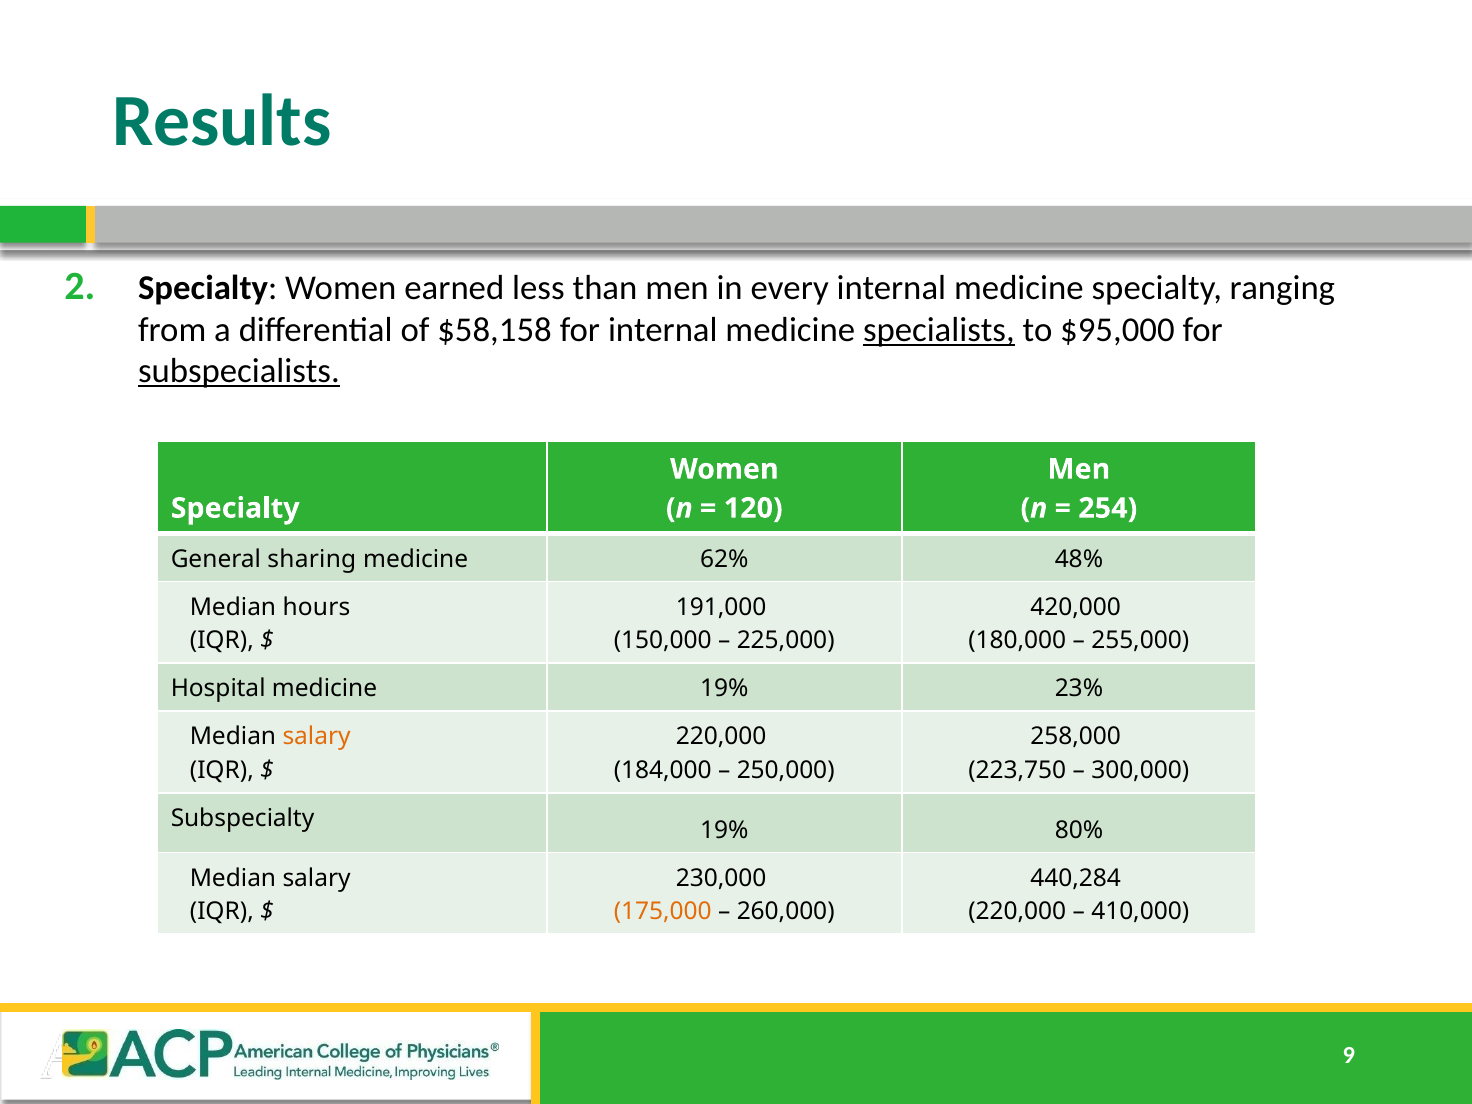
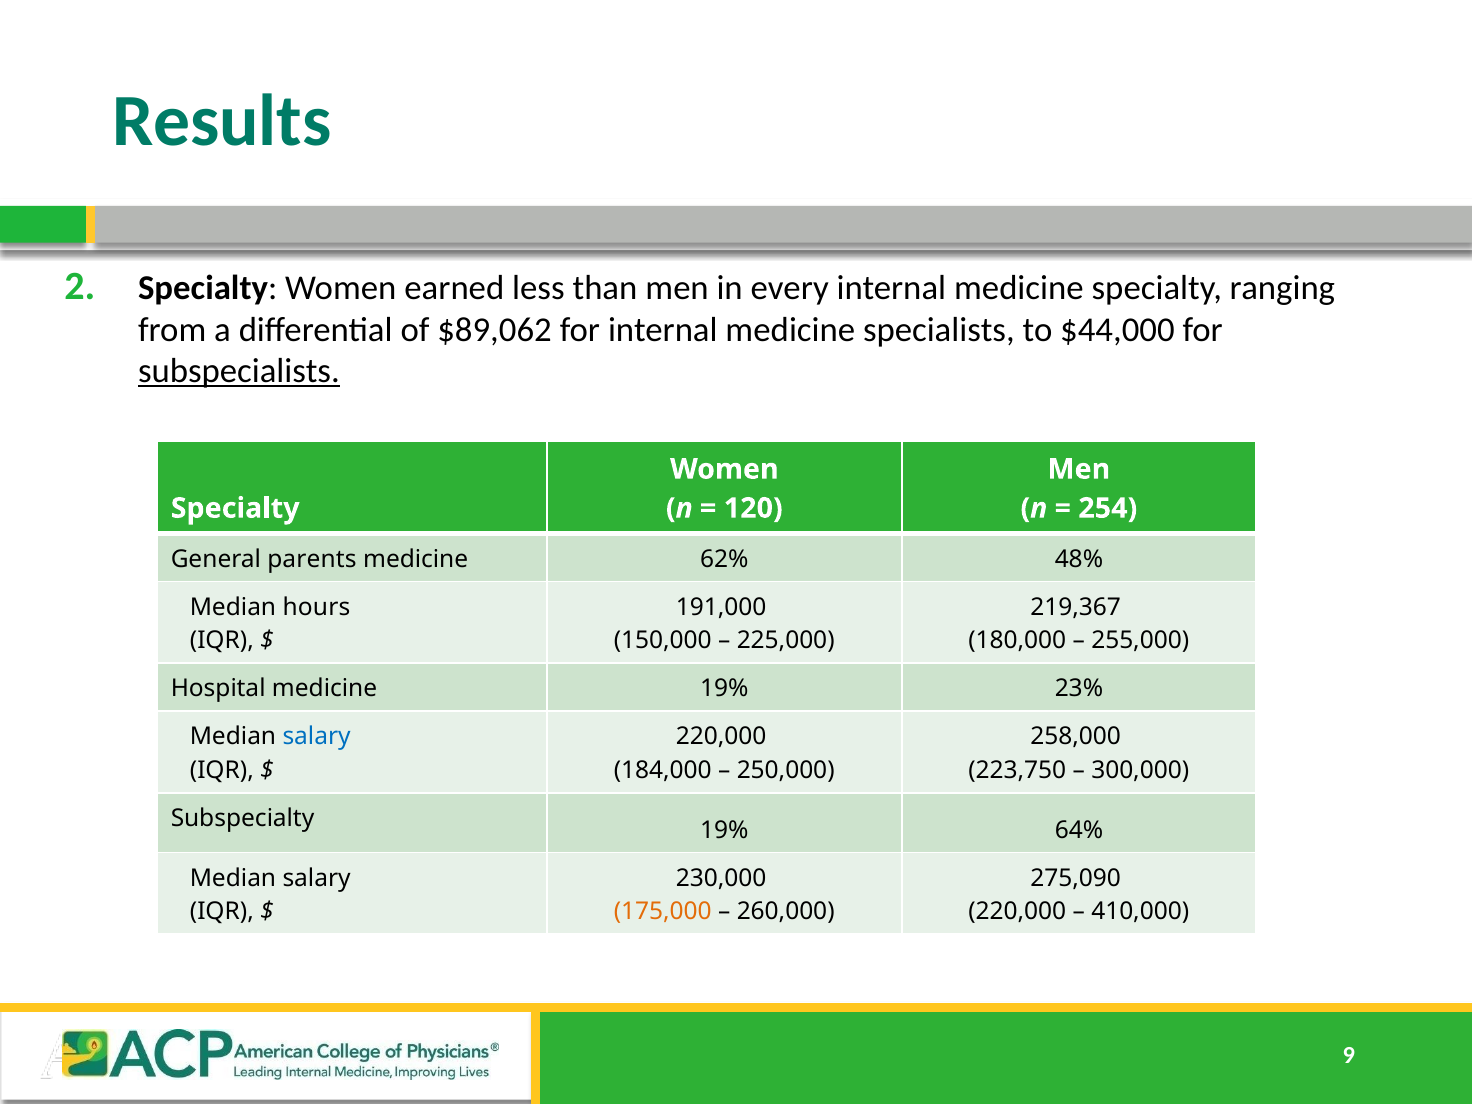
$58,158: $58,158 -> $89,062 (495, 330)
specialists underline: present -> none (939, 330)
$95,000: $95,000 -> $44,000 (1117, 330)
sharing: sharing -> parents (312, 559)
420,000: 420,000 -> 219,367 (1076, 607)
salary colour: orange -> blue (317, 737)
80%: 80% -> 64% (1079, 830)
440,284: 440,284 -> 275,090 (1076, 878)
